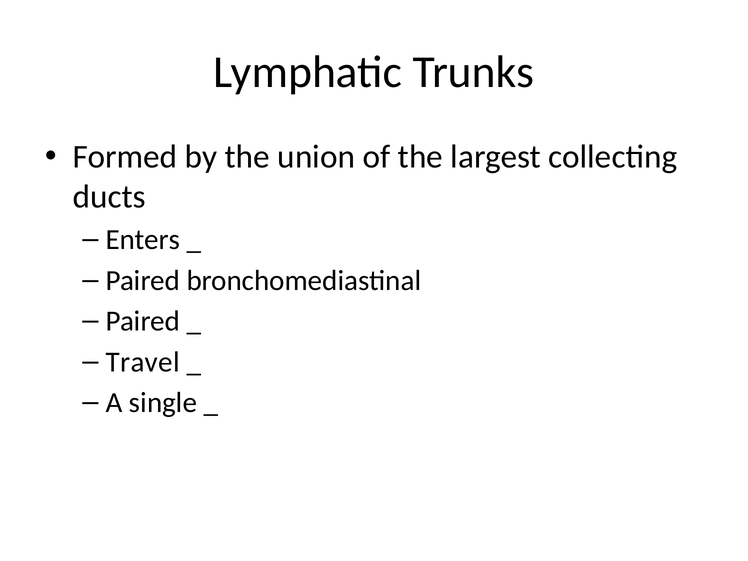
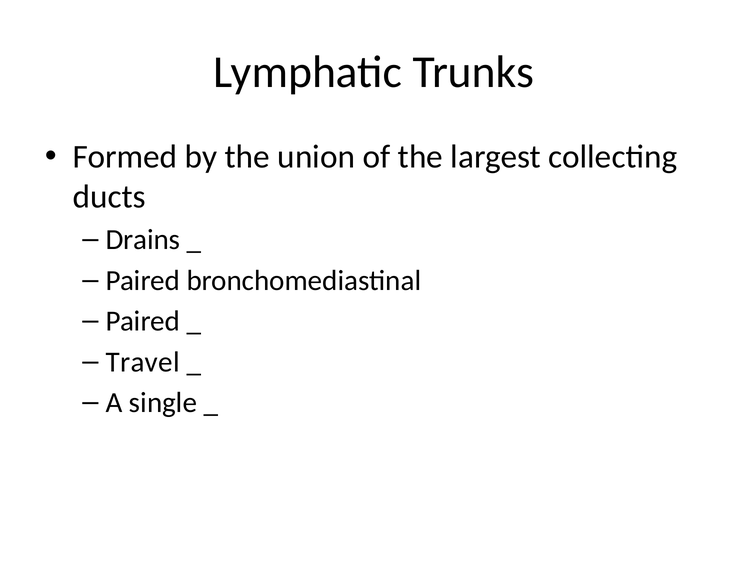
Enters: Enters -> Drains (143, 240)
